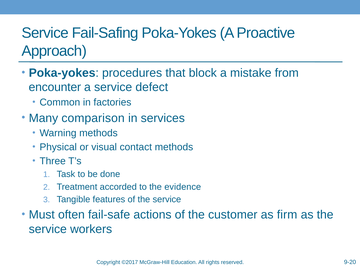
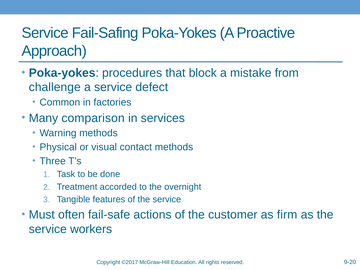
encounter: encounter -> challenge (55, 87)
evidence: evidence -> overnight (183, 187)
